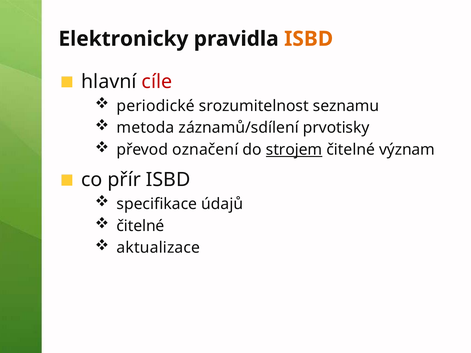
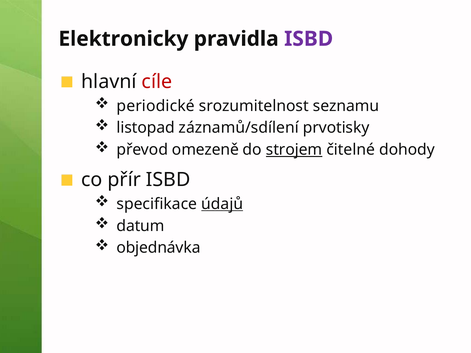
ISBD colour: orange -> purple (309, 39)
metoda: metoda -> listopad (146, 128)
označení: označení -> omezeně (205, 150)
význam: význam -> dohody (407, 150)
údajů underline: none -> present (222, 204)
čitelné: čitelné -> datum (141, 226)
aktualizace: aktualizace -> objednávka (158, 248)
